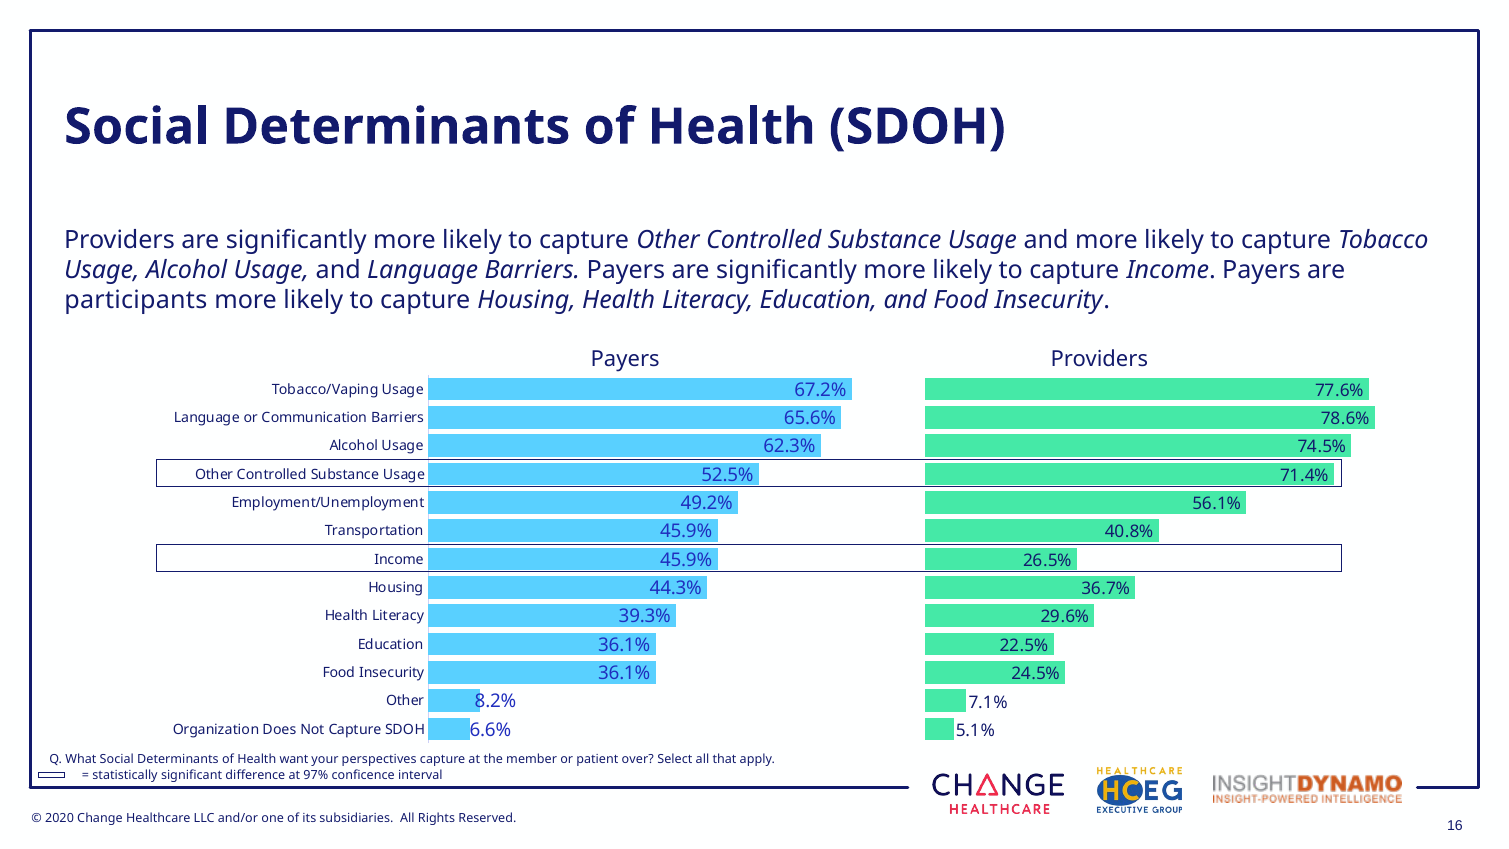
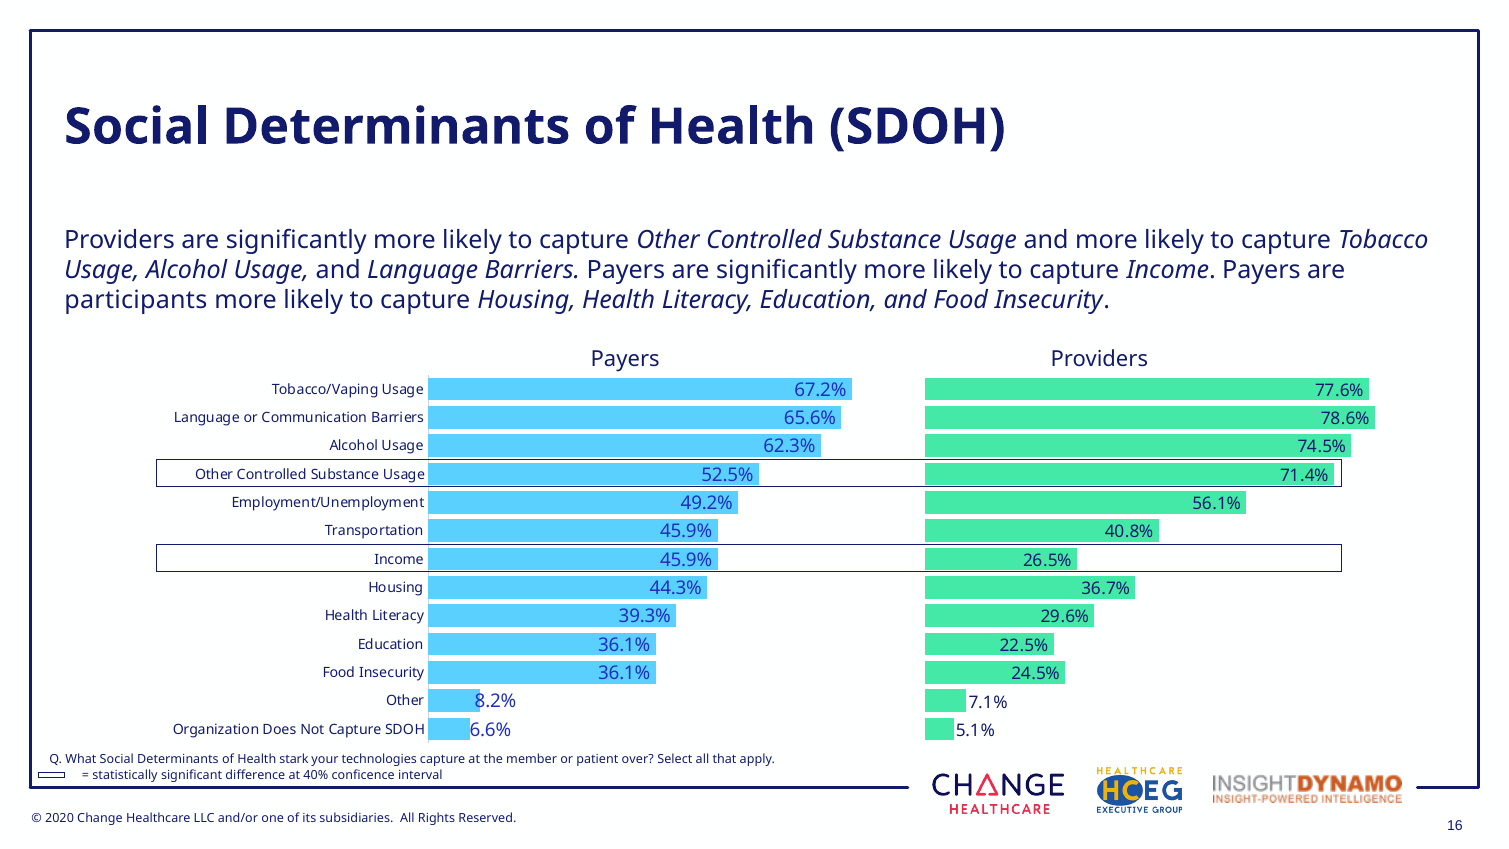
want: want -> stark (294, 759)
perspectives: perspectives -> technologies (379, 759)
97%: 97% -> 40% (316, 776)
